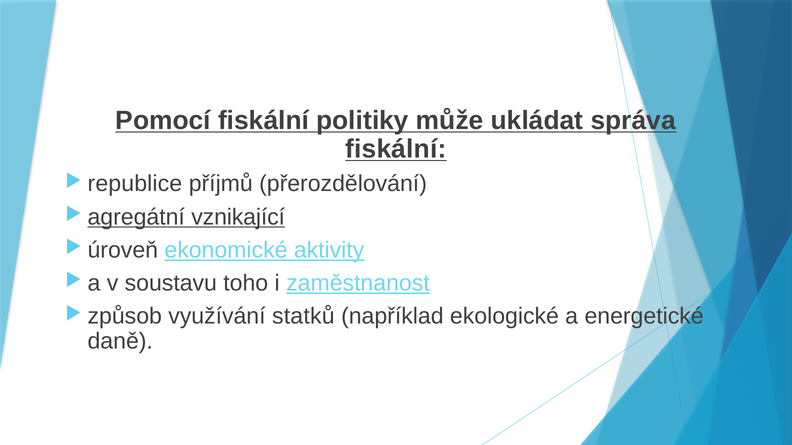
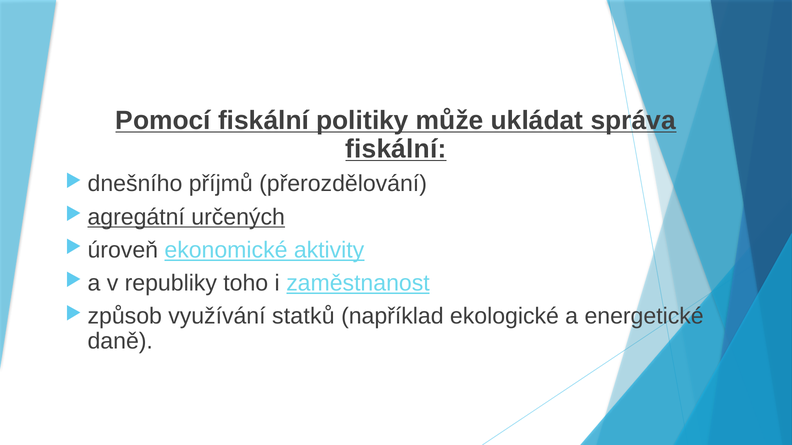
republice: republice -> dnešního (135, 184)
vznikající: vznikající -> určených (238, 217)
soustavu: soustavu -> republiky (171, 284)
